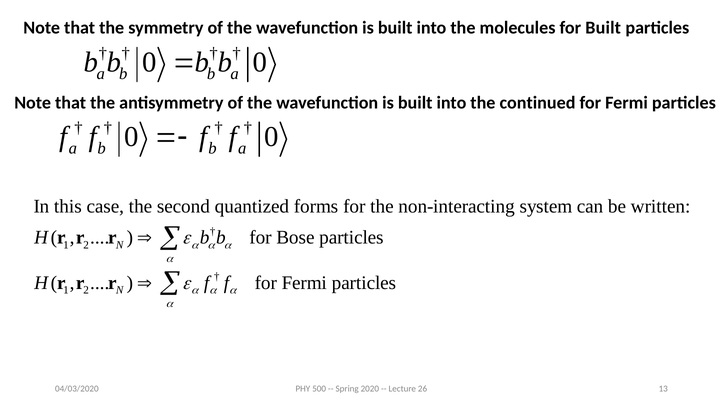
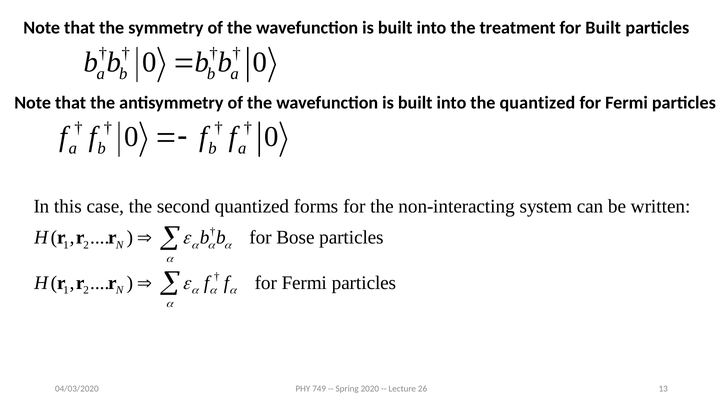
molecules: molecules -> treatment (518, 28)
the continued: continued -> quantized (537, 103)
500: 500 -> 749 (319, 388)
